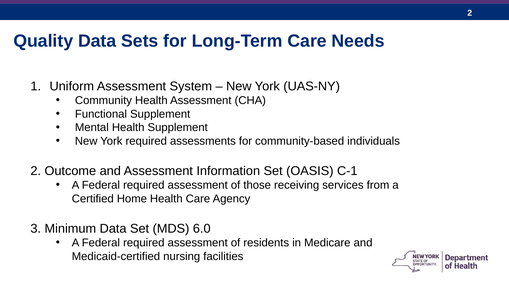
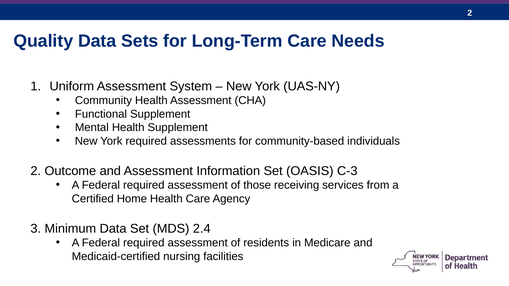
C-1: C-1 -> C-3 (347, 171)
6.0: 6.0 -> 2.4 (202, 229)
